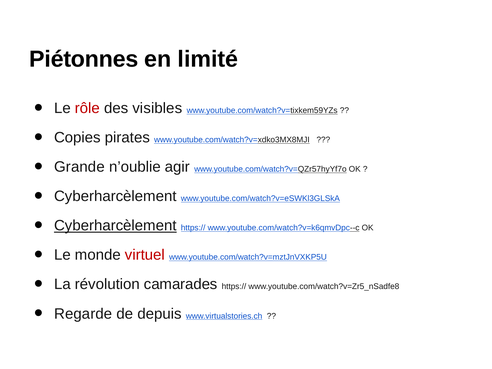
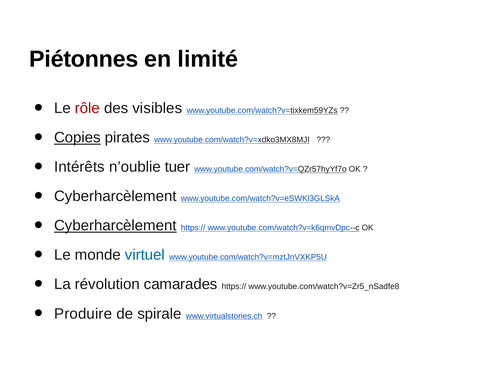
Copies underline: none -> present (77, 138)
Grande: Grande -> Intérêts (79, 167)
agir: agir -> tuer (177, 167)
virtuel colour: red -> blue (145, 255)
Regarde: Regarde -> Produire (83, 314)
depuis: depuis -> spirale (159, 314)
